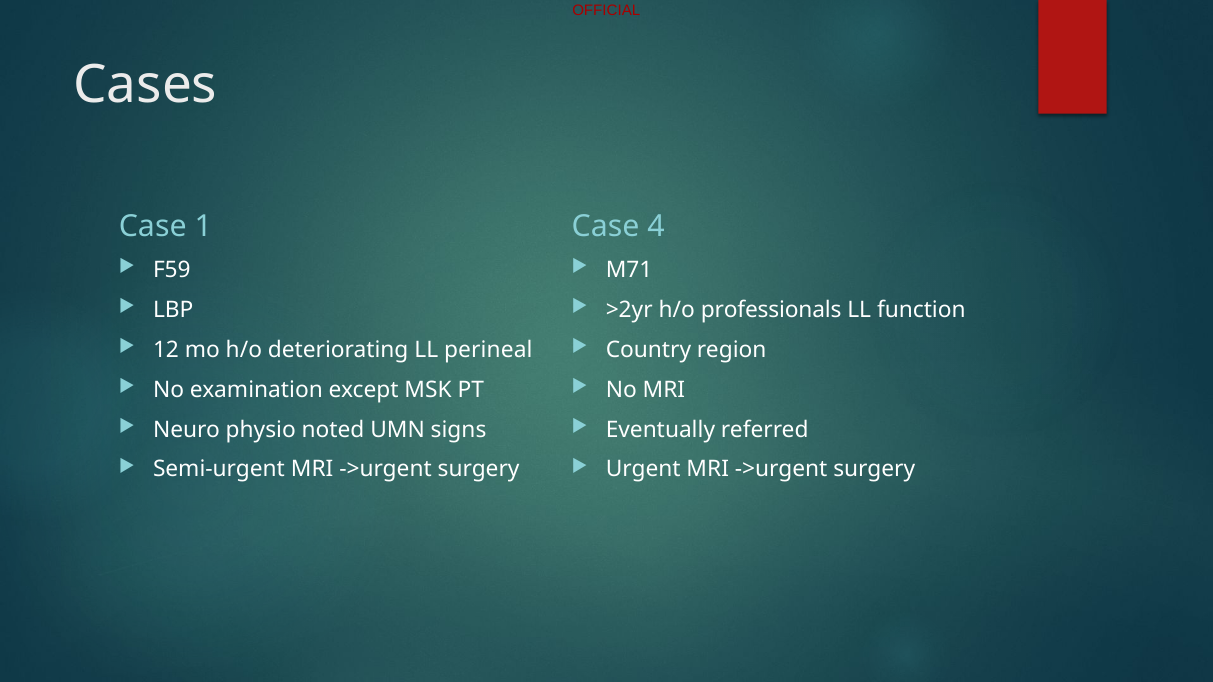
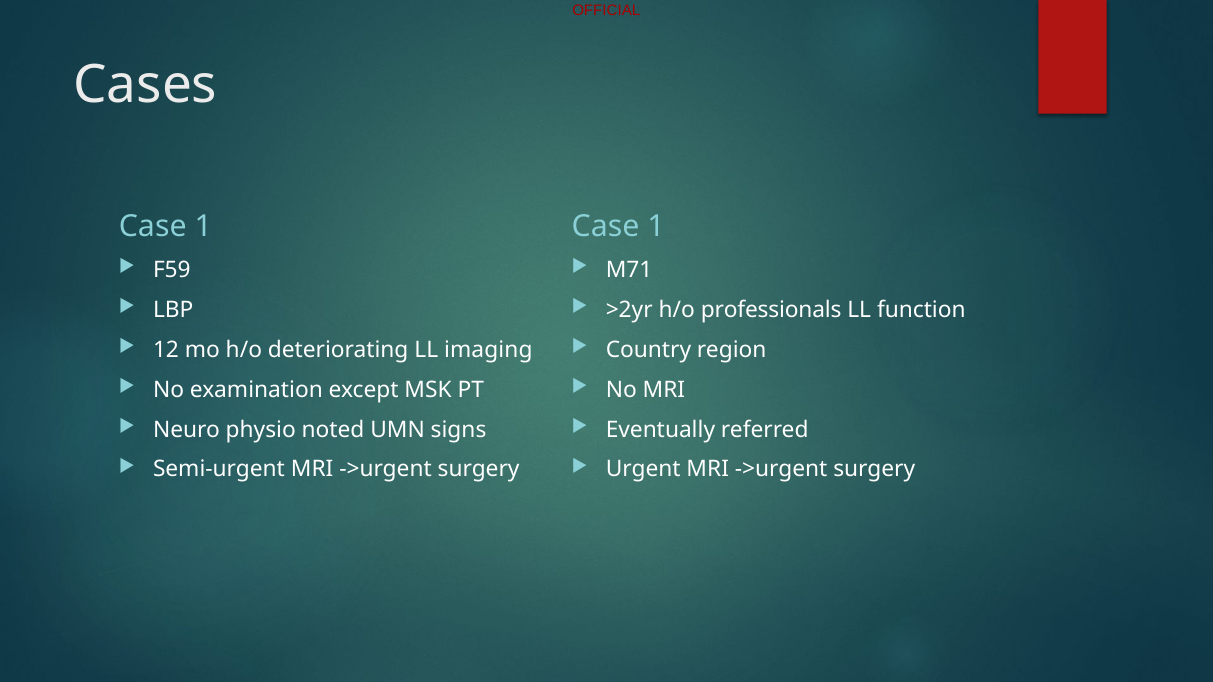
4: 4 -> 1 (656, 226)
perineal: perineal -> imaging (488, 350)
